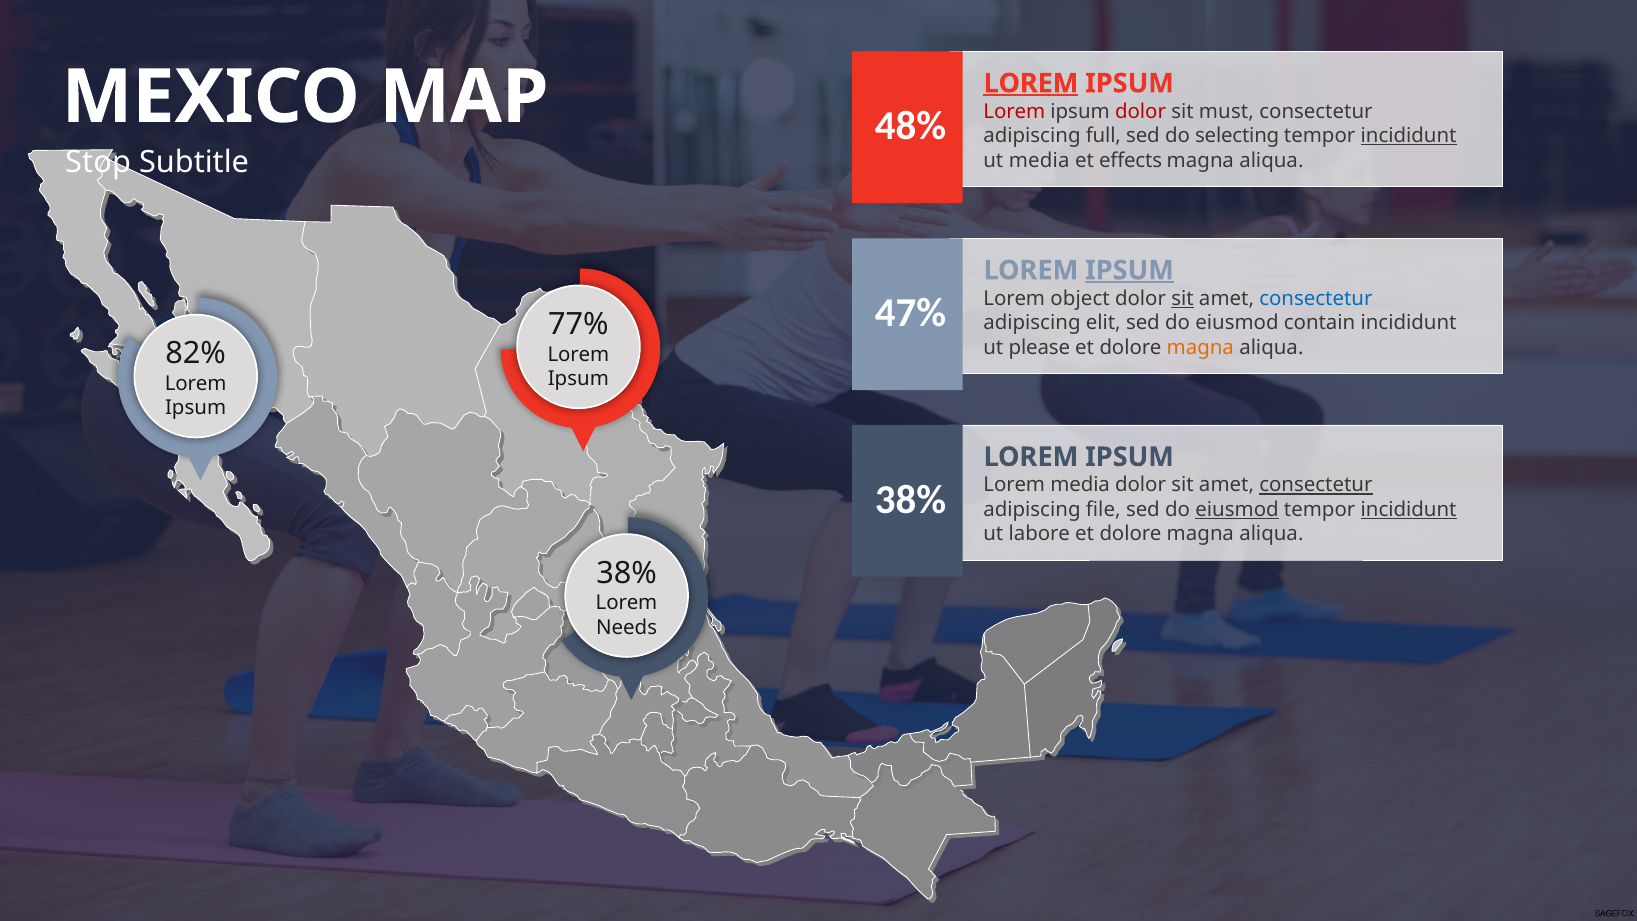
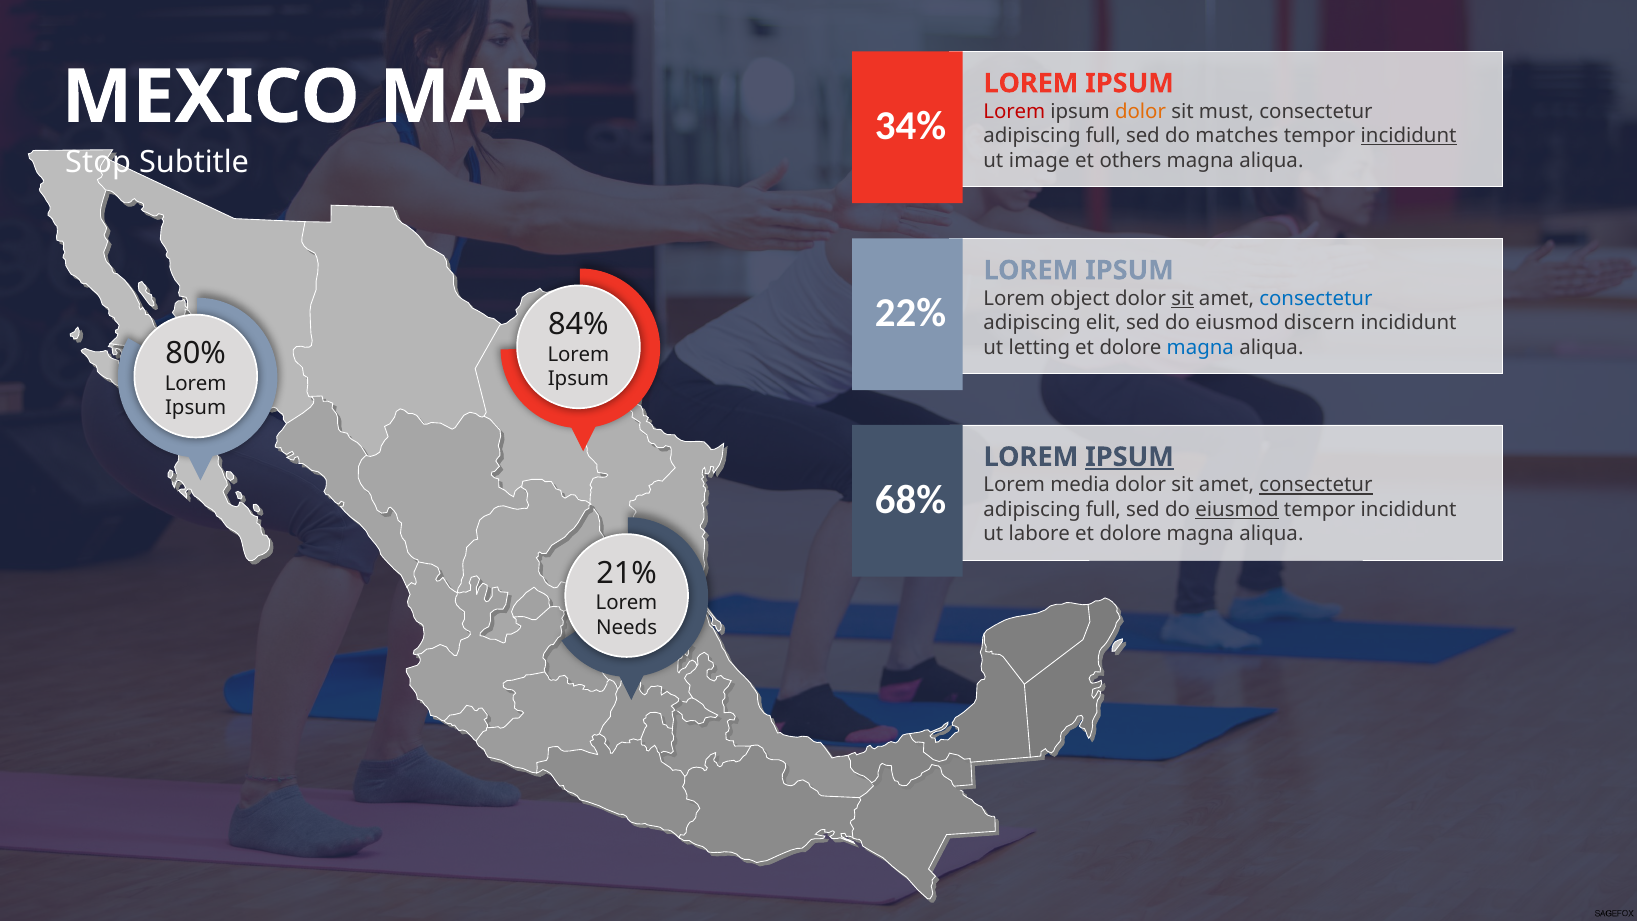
LOREM underline: present -> none (1031, 83)
dolor colour: red -> orange (1140, 111)
48%: 48% -> 34% (911, 126)
selecting: selecting -> matches (1237, 136)
ut media: media -> image (1039, 161)
effects: effects -> others (1131, 161)
IPSUM underline: present -> none (1130, 270)
47%: 47% -> 22% (911, 313)
77%: 77% -> 84% (578, 324)
contain: contain -> discern (1319, 323)
please: please -> letting (1039, 348)
magna colour: orange -> blue (1200, 348)
82%: 82% -> 80% (196, 354)
IPSUM underline: none -> present (1130, 457)
38%: 38% -> 68% (911, 499)
file: file -> full (1103, 510)
incididunt underline: present -> none (1409, 510)
38%: 38% -> 21% (627, 573)
